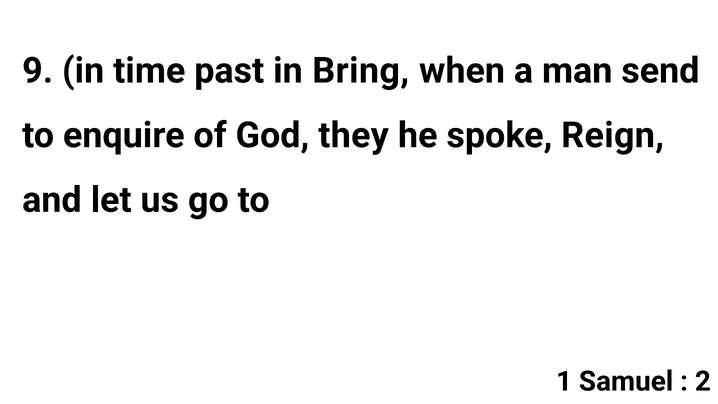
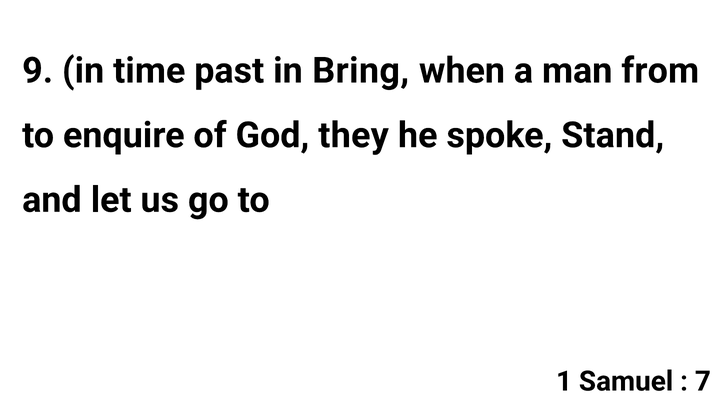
send: send -> from (660, 71)
Reign: Reign -> Stand (613, 135)
2: 2 -> 7 (703, 381)
